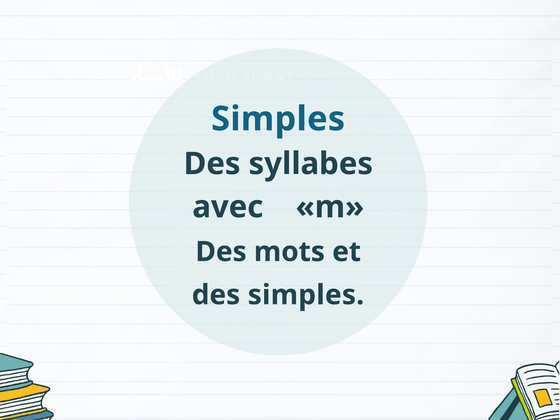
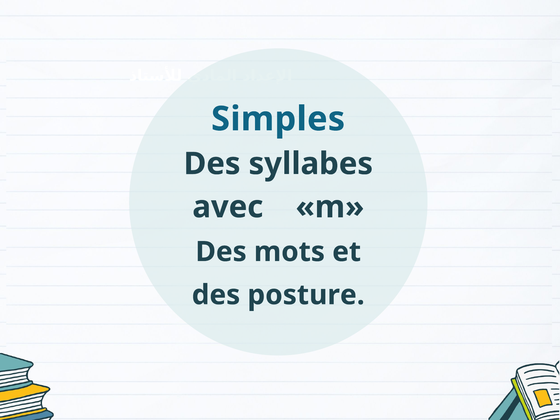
des simples: simples -> posture (306, 295)
